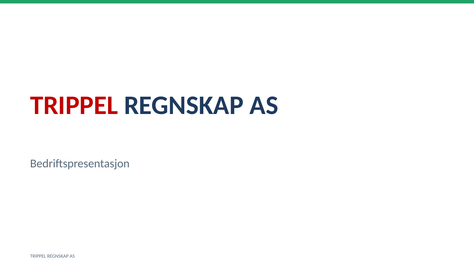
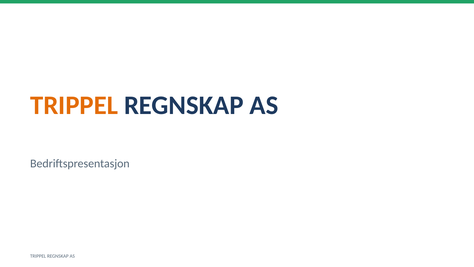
TRIPPEL colour: red -> orange (74, 105)
